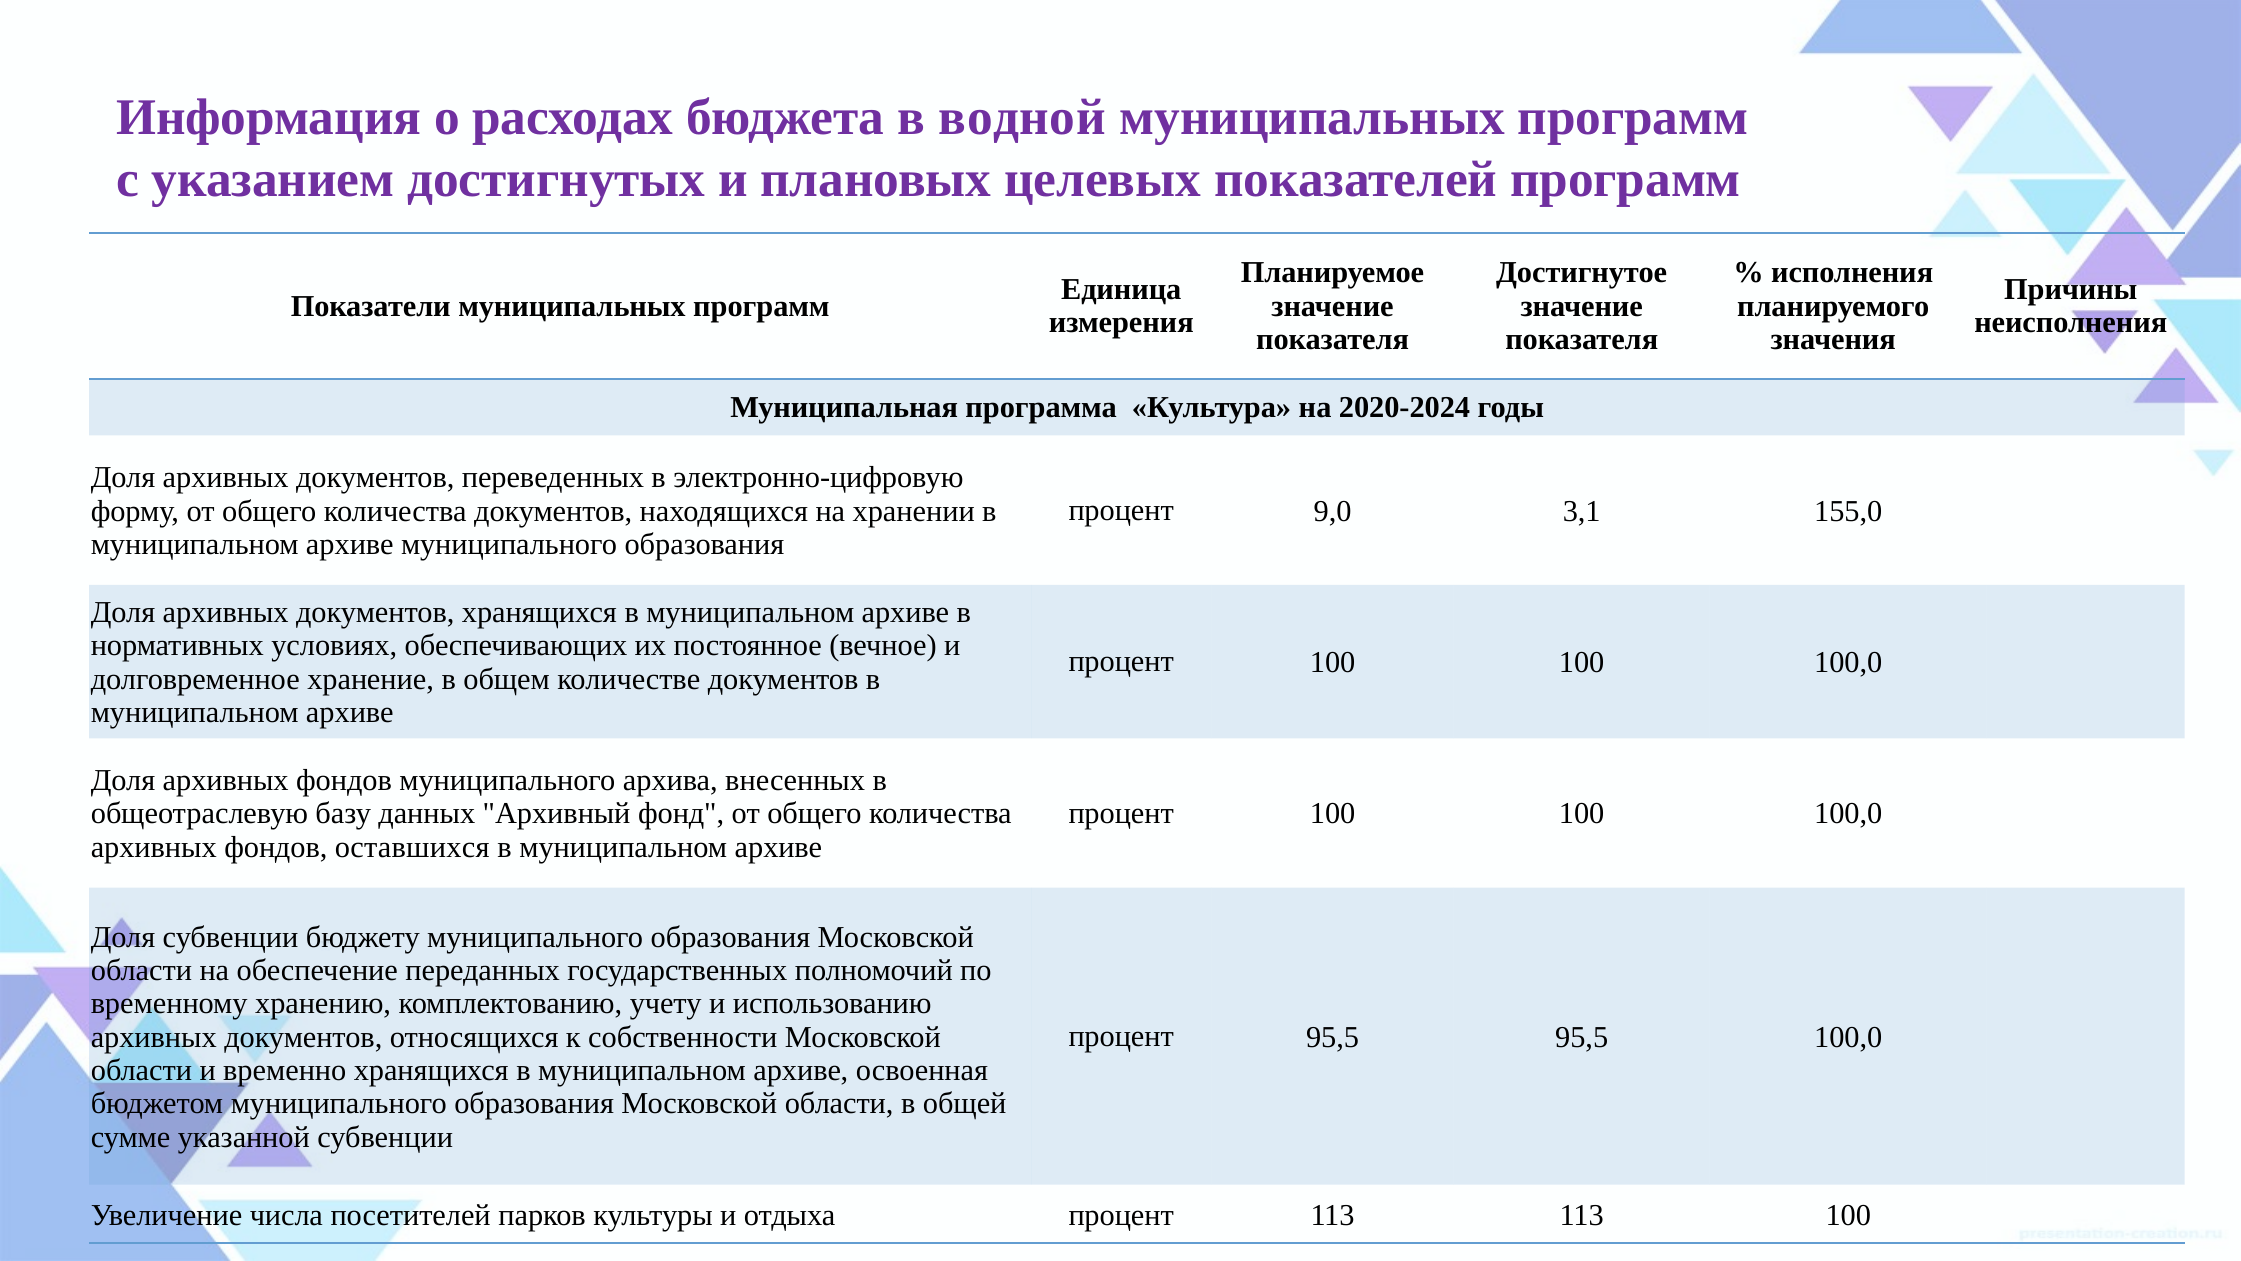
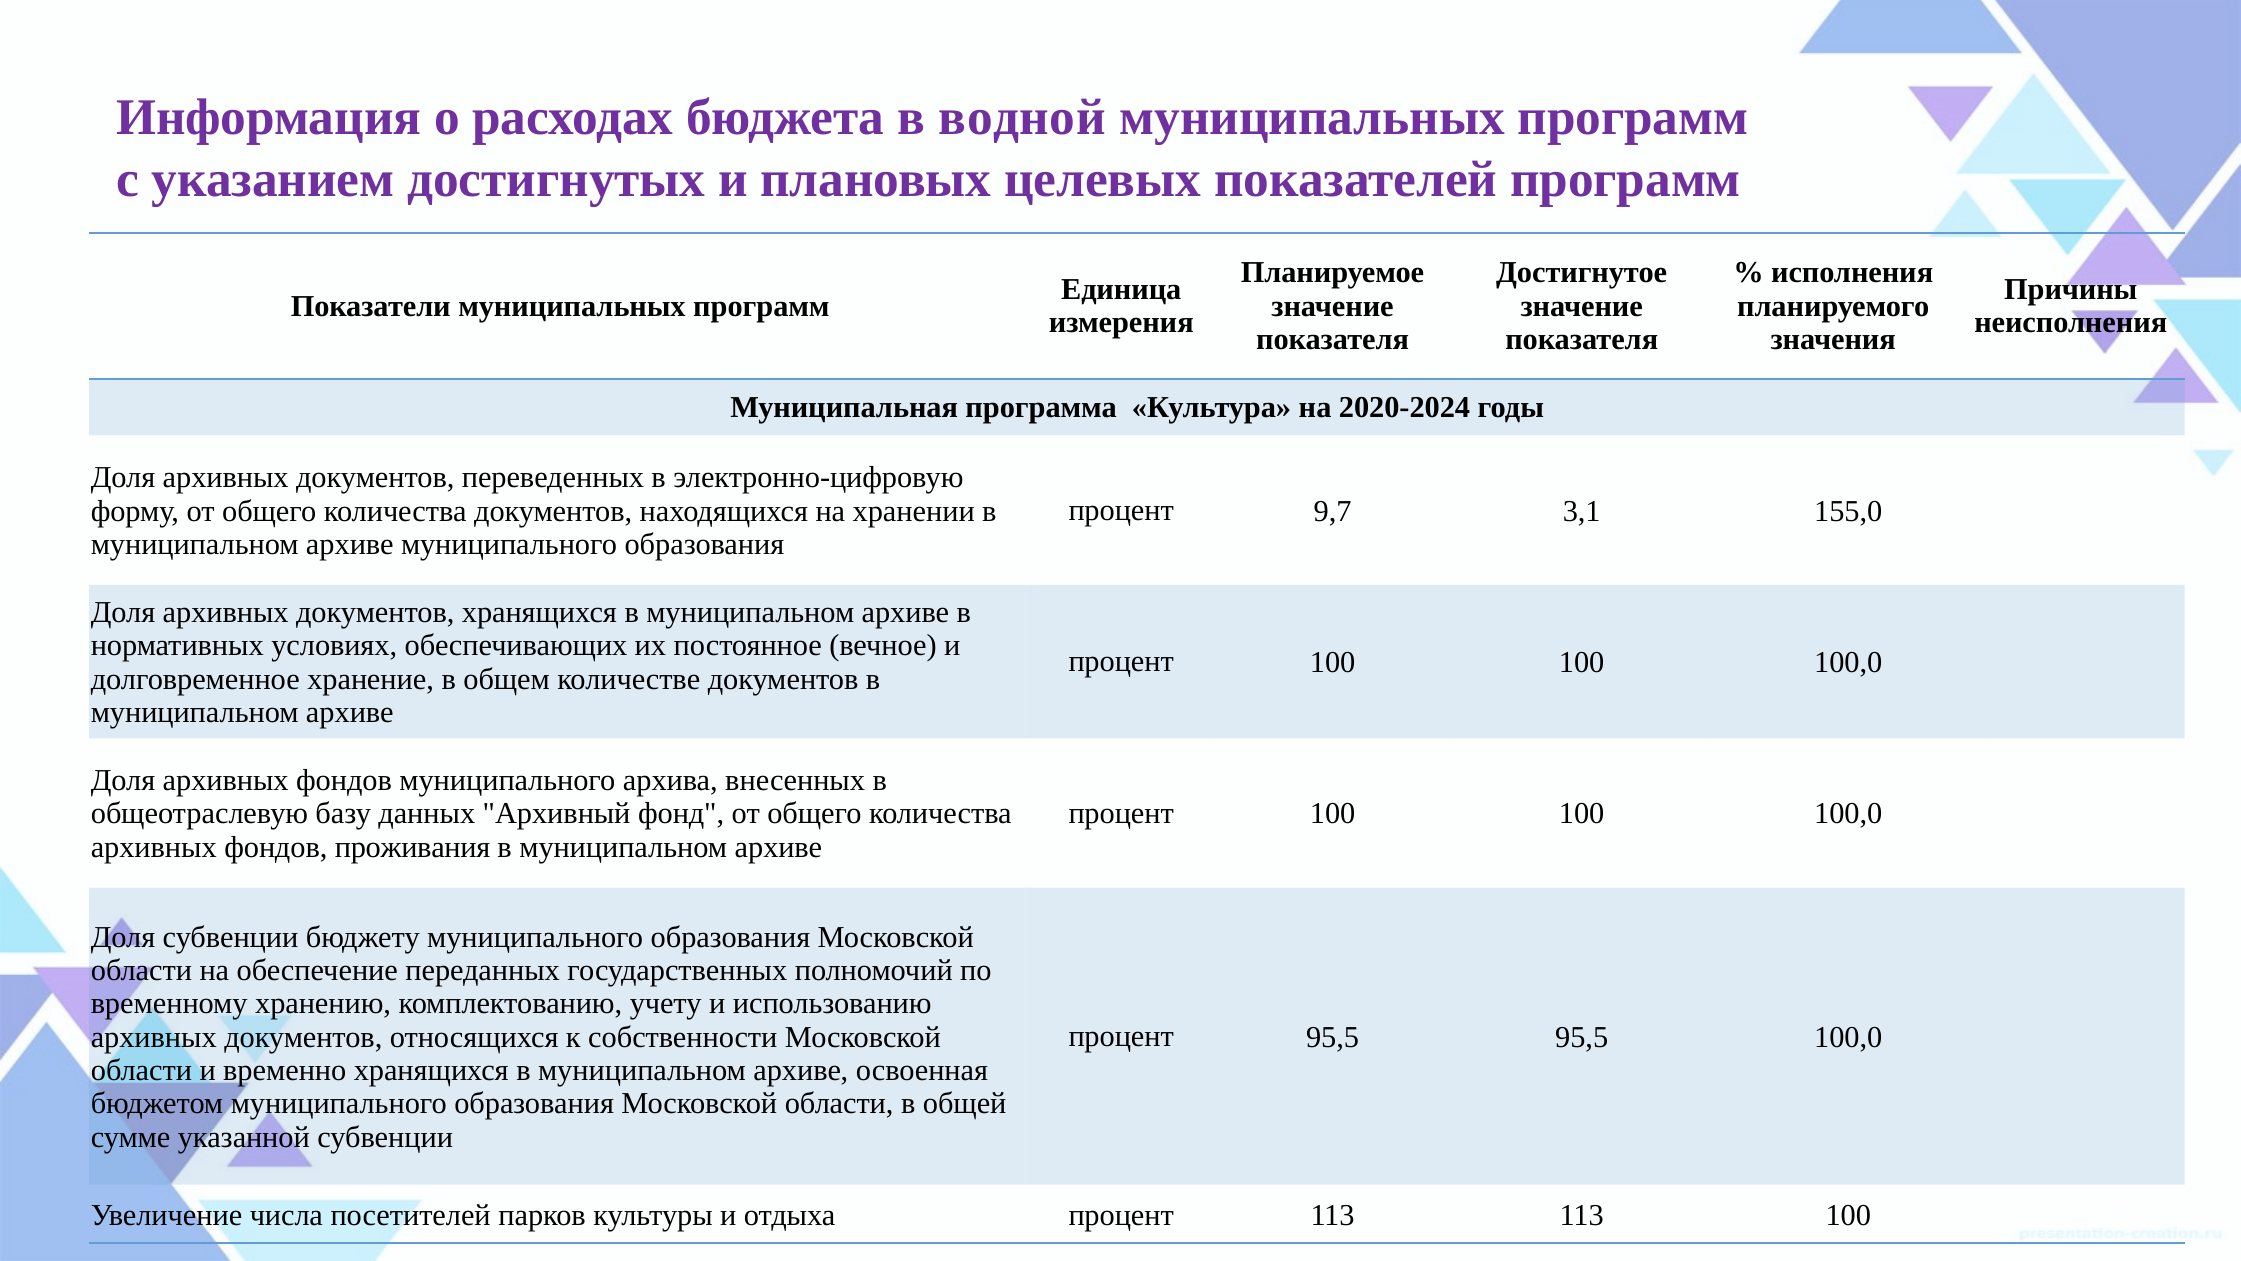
9,0: 9,0 -> 9,7 (1333, 511)
оставшихся: оставшихся -> проживания (413, 847)
